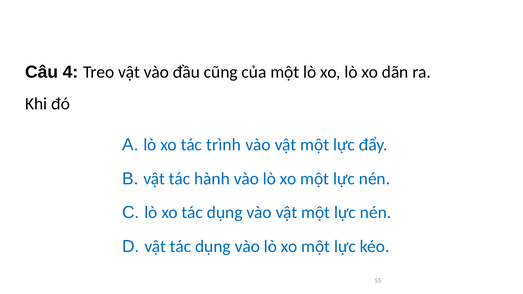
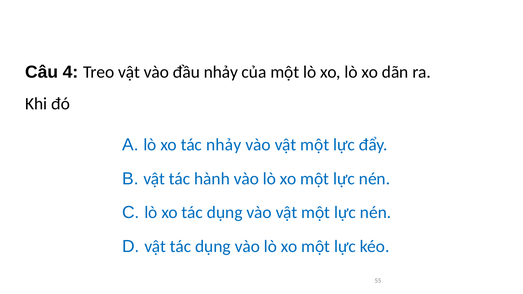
đầu cũng: cũng -> nhảy (221, 72)
tác trình: trình -> nhảy (224, 145)
